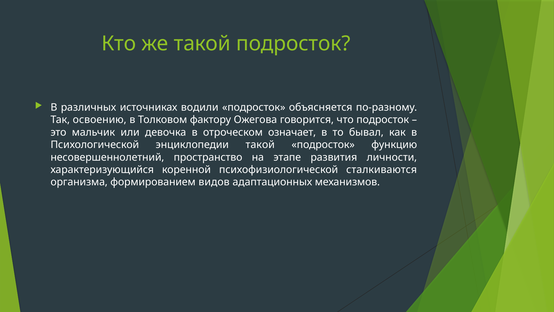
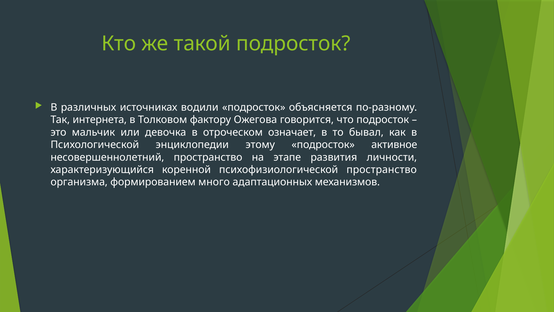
освоению: освоению -> интернета (100, 120)
энциклопедии такой: такой -> этому (260, 145)
функцию: функцию -> активное (394, 145)
психофизиологической сталкиваются: сталкиваются -> пространство (382, 170)
видов: видов -> много (214, 182)
